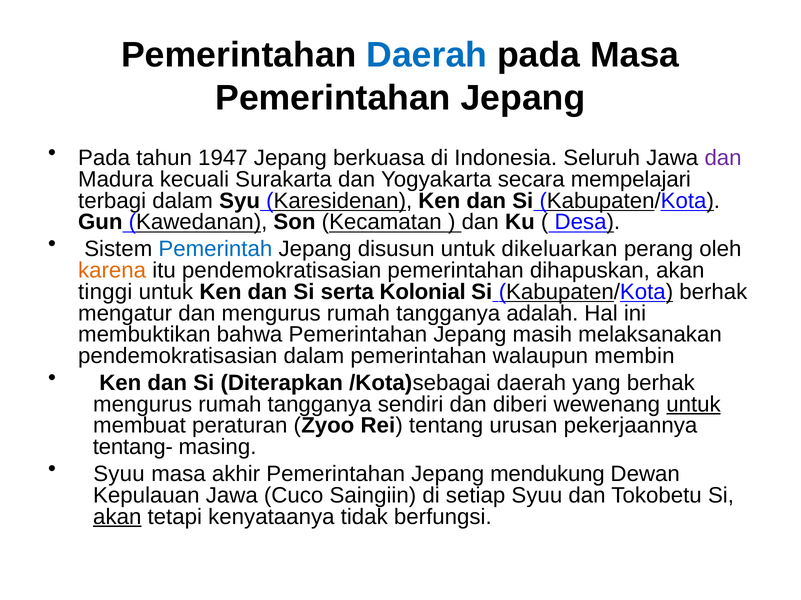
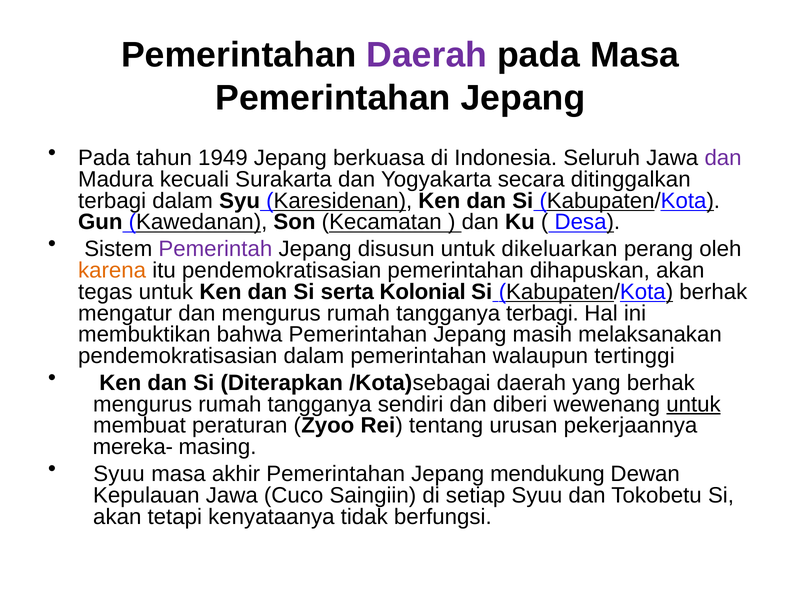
Daerah colour: blue -> purple (427, 55)
1947: 1947 -> 1949 (223, 158)
mempelajari: mempelajari -> ditinggalkan (631, 180)
Pemerintah colour: blue -> purple (215, 249)
tinggi: tinggi -> tegas (105, 292)
tangganya adalah: adalah -> terbagi (542, 314)
membin: membin -> tertinggi (635, 356)
tentang-: tentang- -> mereka- (133, 448)
akan underline: present -> none (117, 517)
